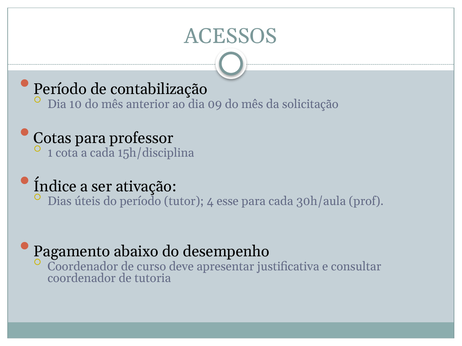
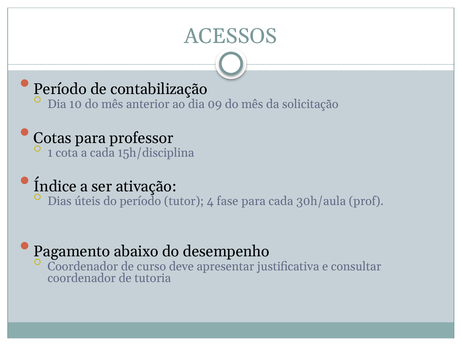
esse: esse -> fase (227, 202)
